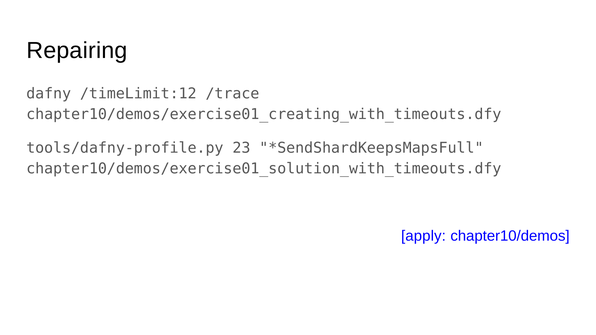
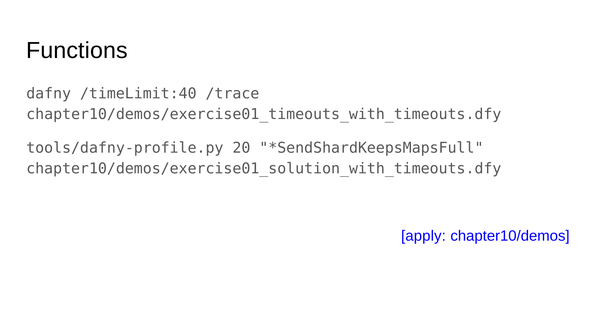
Repairing: Repairing -> Functions (77, 50)
/timeLimit:12: /timeLimit:12 -> /timeLimit:40 (138, 94)
chapter10/demos/exercise01_creating_with_timeouts.dfy: chapter10/demos/exercise01_creating_with_timeouts.dfy -> chapter10/demos/exercise01_timeouts_with_timeouts.dfy (264, 114)
23: 23 -> 20 (241, 148)
